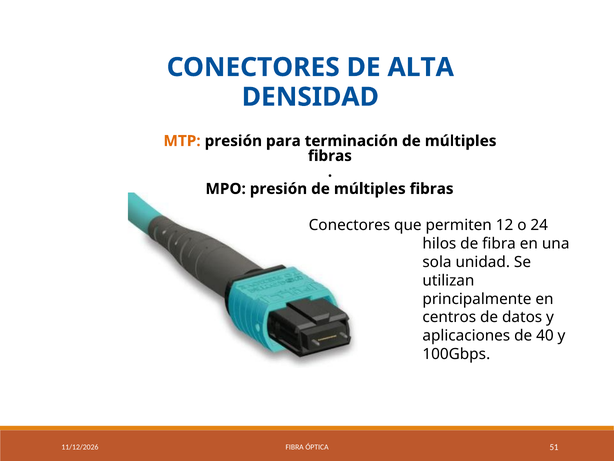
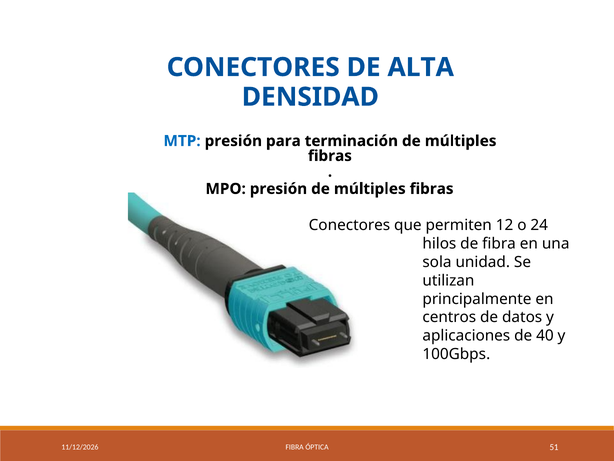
MTP colour: orange -> blue (182, 141)
